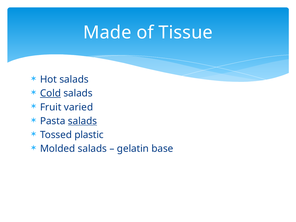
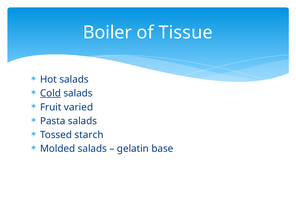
Made: Made -> Boiler (107, 32)
salads underline: present -> none (83, 121)
plastic: plastic -> starch (89, 135)
